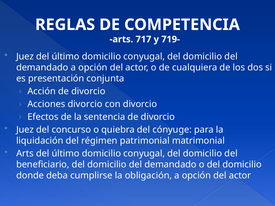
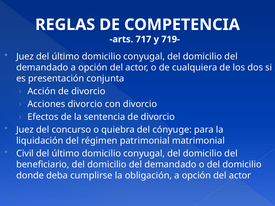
Arts: Arts -> Civil (25, 154)
